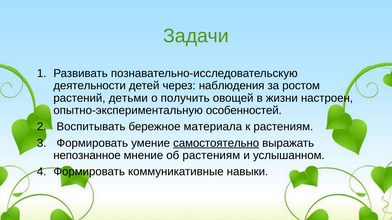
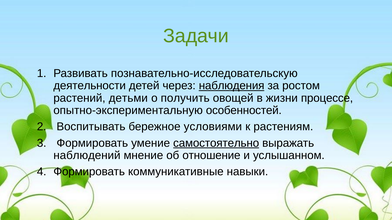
наблюдения underline: none -> present (232, 86)
настроен: настроен -> процессе (327, 98)
материала: материала -> условиями (213, 127)
непознанное: непознанное -> наблюдений (87, 156)
об растениям: растениям -> отношение (211, 156)
